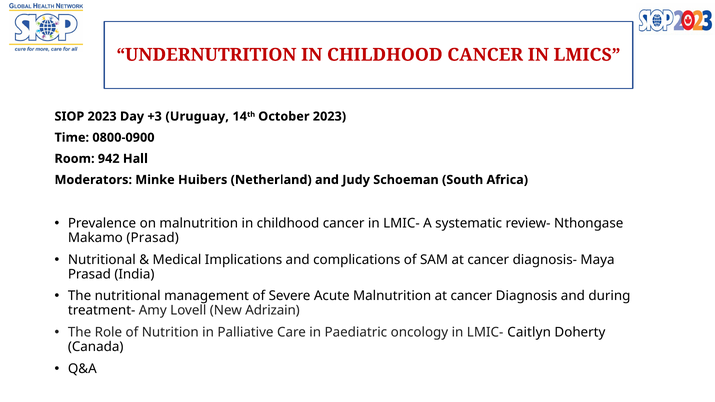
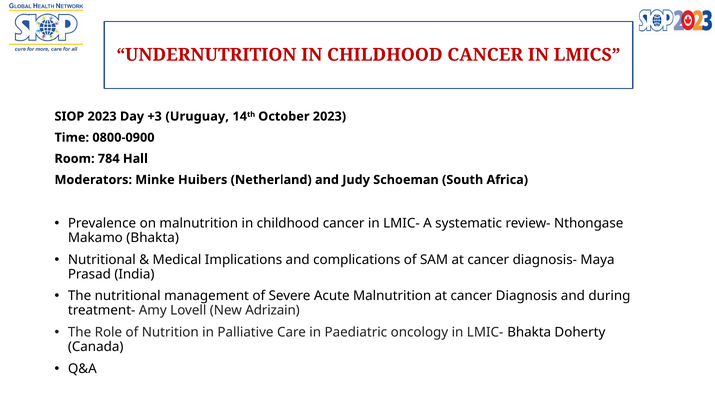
942: 942 -> 784 (109, 159)
Makamo Prasad: Prasad -> Bhakta (153, 238)
LMIC- Caitlyn: Caitlyn -> Bhakta (529, 333)
